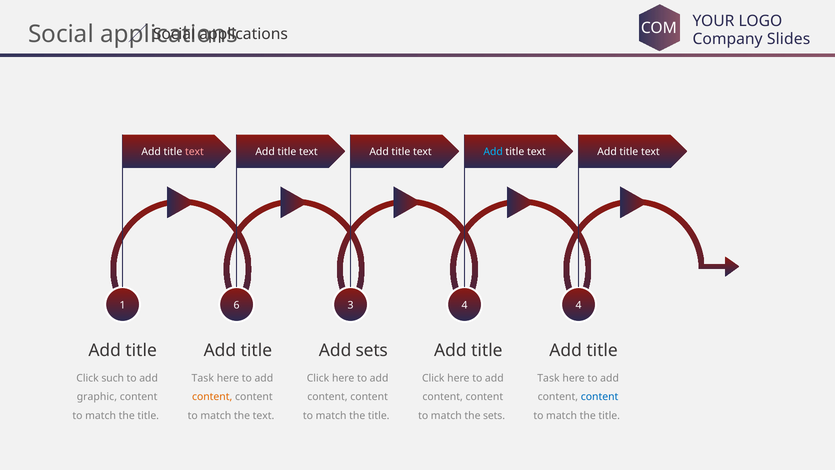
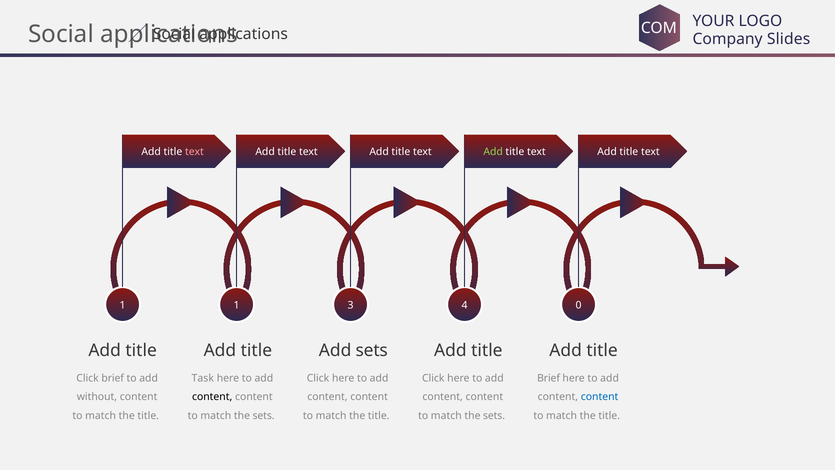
Add colour: light blue -> light green (493, 152)
1 6: 6 -> 1 (237, 305)
4 4: 4 -> 0 (579, 305)
Click such: such -> brief (113, 378)
Task: Task -> Brief (549, 378)
graphic: graphic -> without (97, 397)
content colour: orange -> black (212, 397)
text: text -> sets (264, 415)
